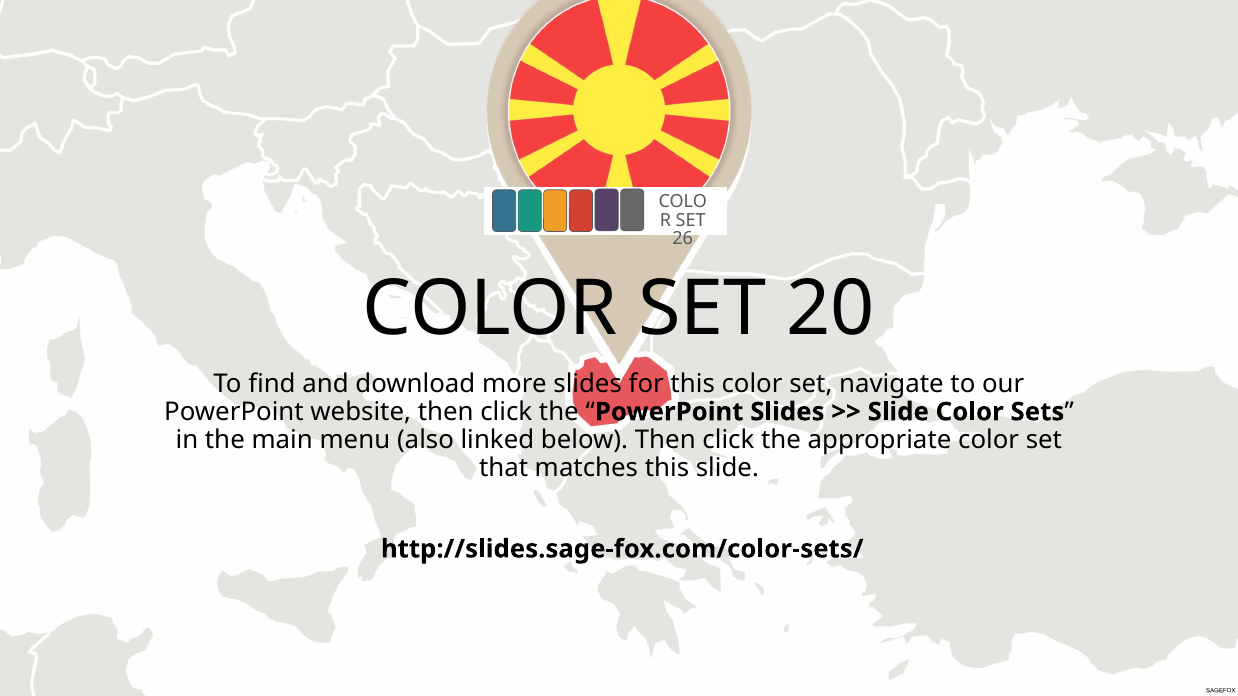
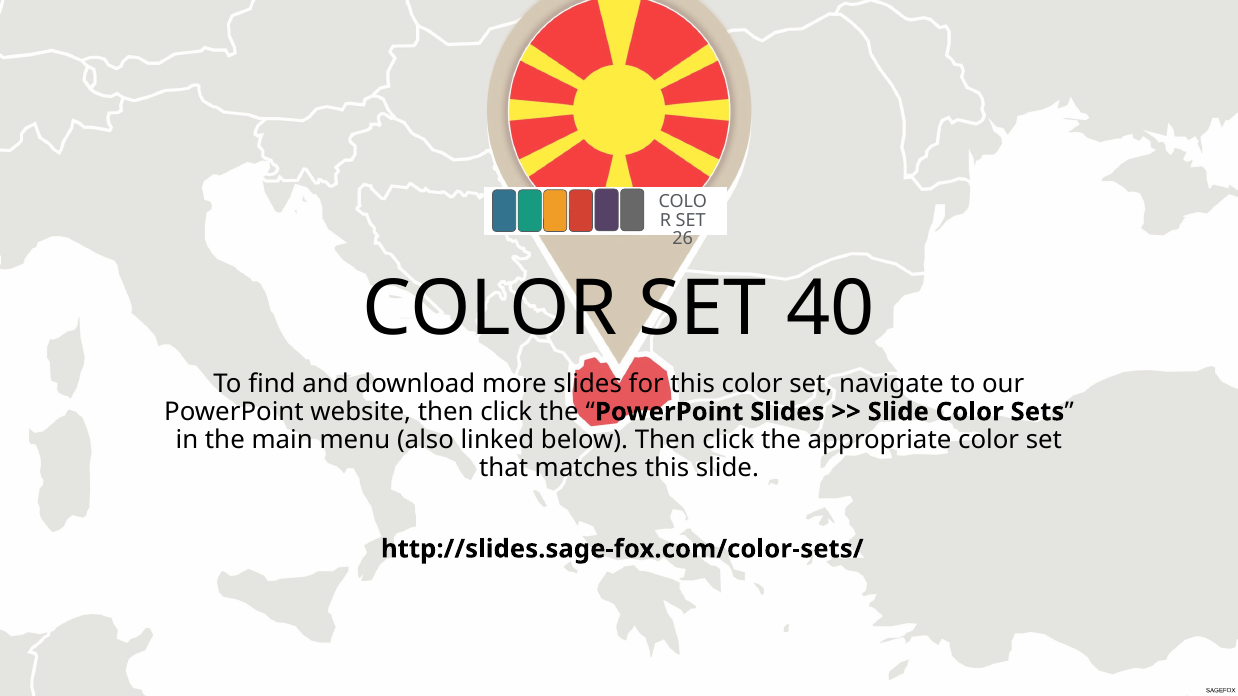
20: 20 -> 40 (831, 309)
